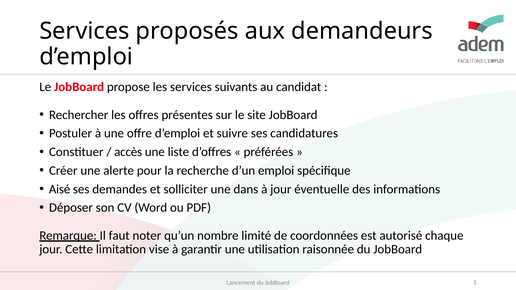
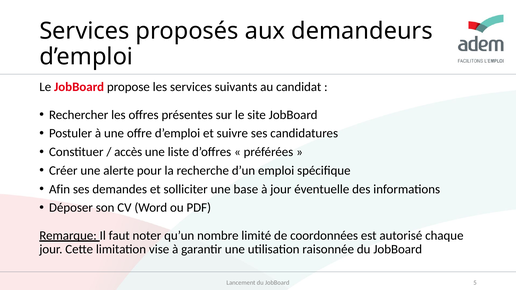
Aisé: Aisé -> Afin (60, 189)
dans: dans -> base (246, 189)
